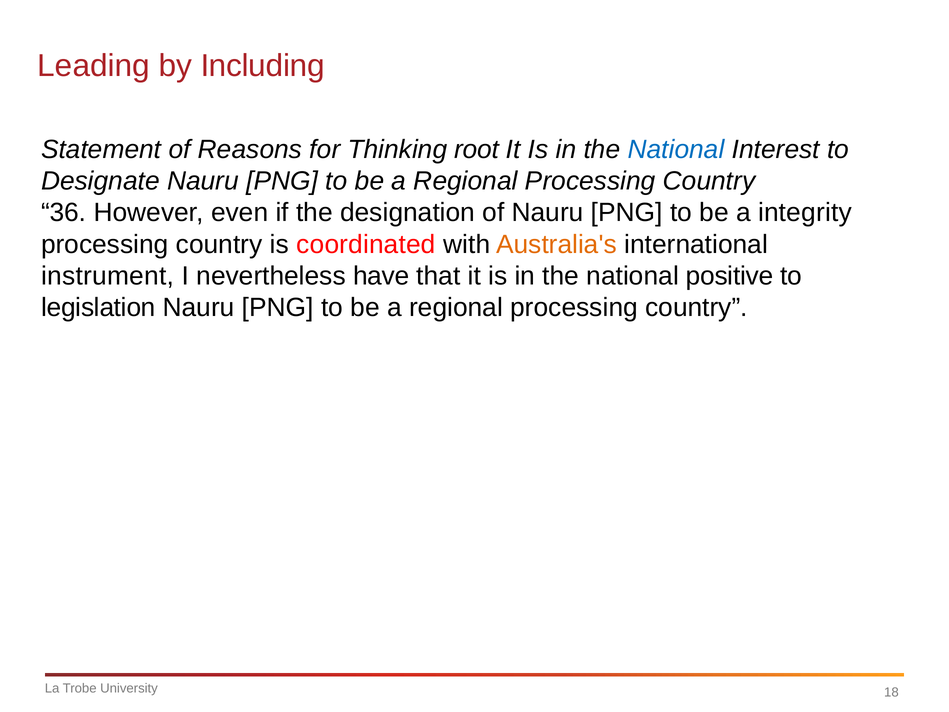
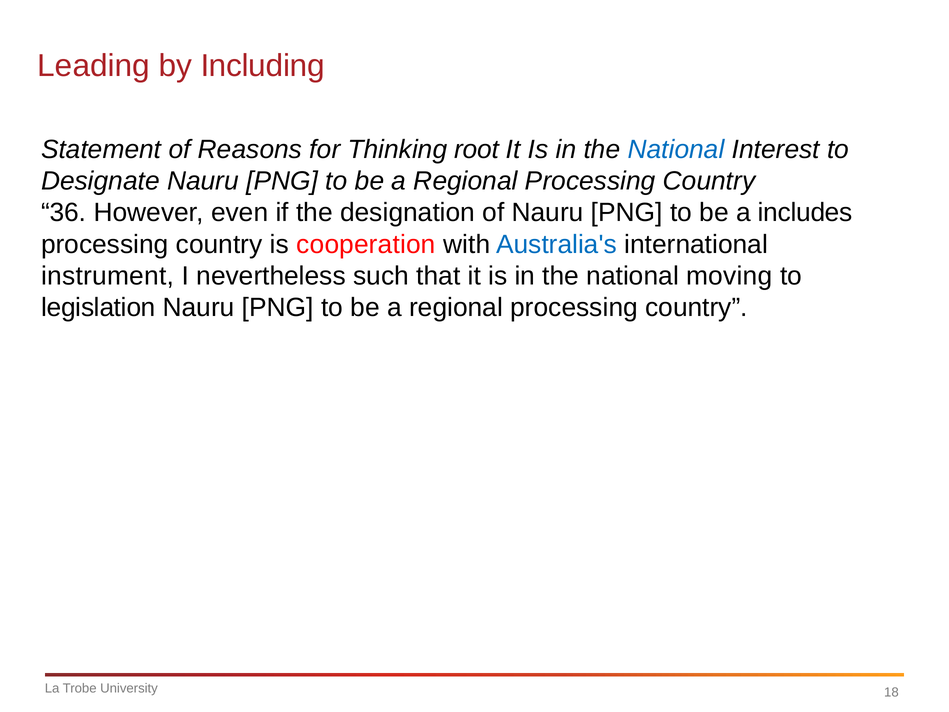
integrity: integrity -> includes (805, 213)
coordinated: coordinated -> cooperation (366, 244)
Australia's colour: orange -> blue (556, 244)
have: have -> such (381, 276)
positive: positive -> moving (729, 276)
